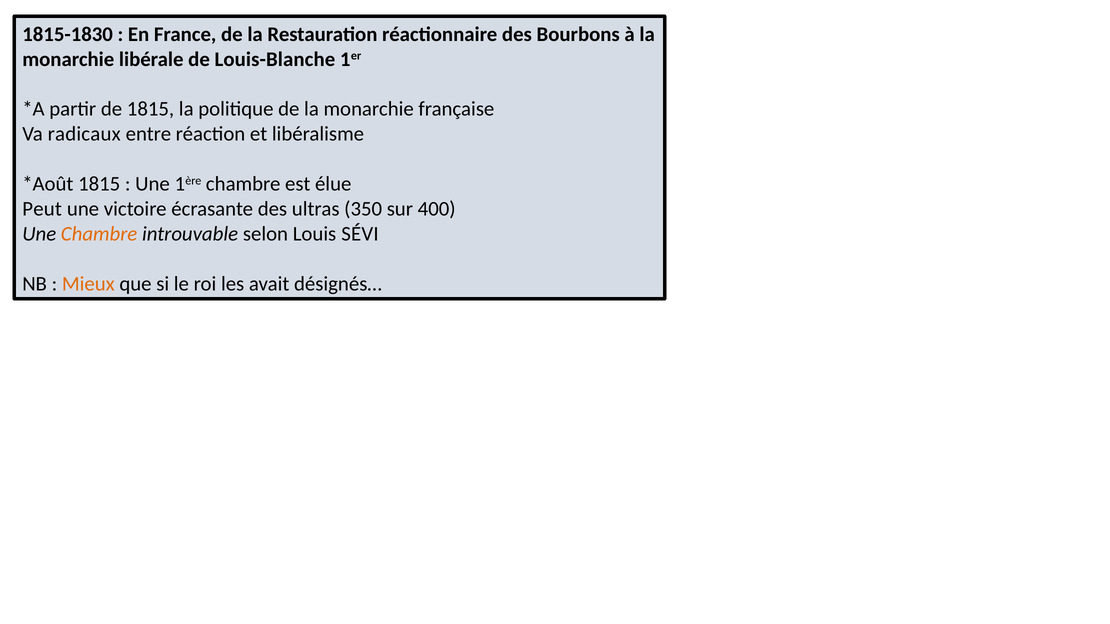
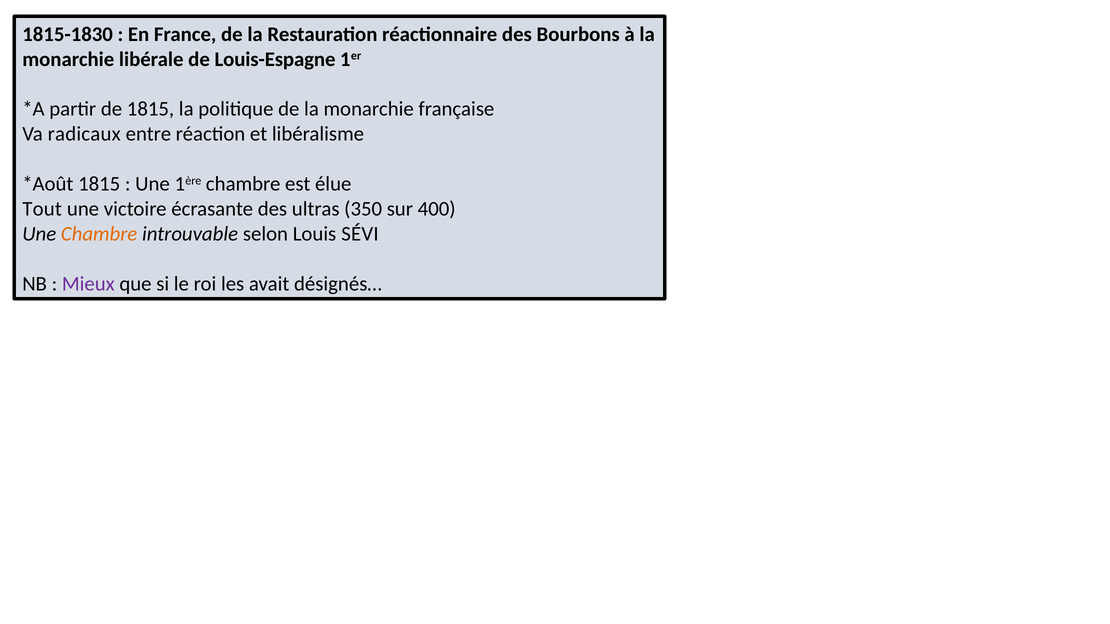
Louis-Blanche: Louis-Blanche -> Louis-Espagne (275, 59)
Peut: Peut -> Tout (42, 209)
Mieux colour: orange -> purple (88, 284)
